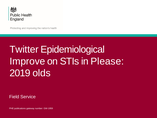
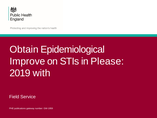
Twitter: Twitter -> Obtain (24, 49)
olds: olds -> with (42, 73)
